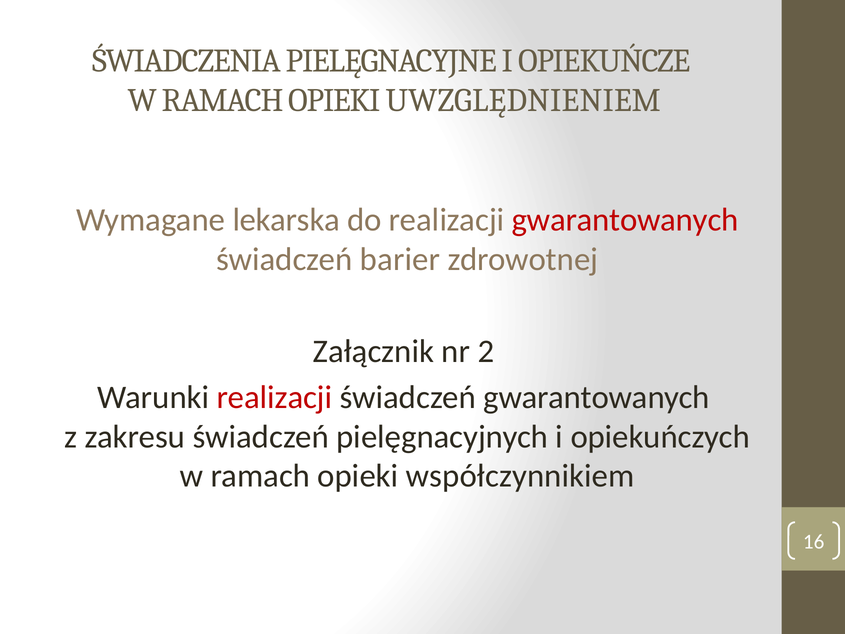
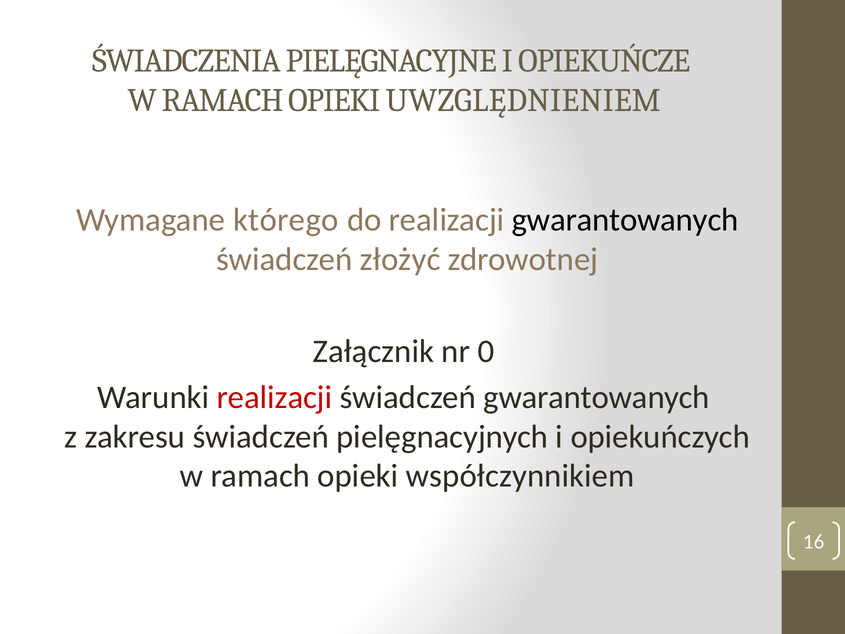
lekarska: lekarska -> którego (286, 220)
gwarantowanych colour: red -> black (625, 220)
barier: barier -> złożyć (400, 259)
2: 2 -> 0 (486, 351)
